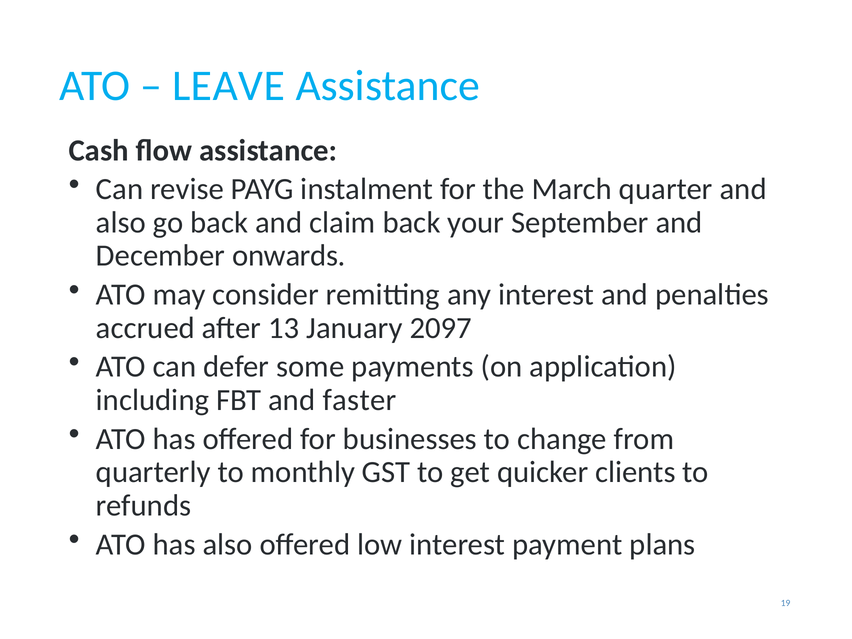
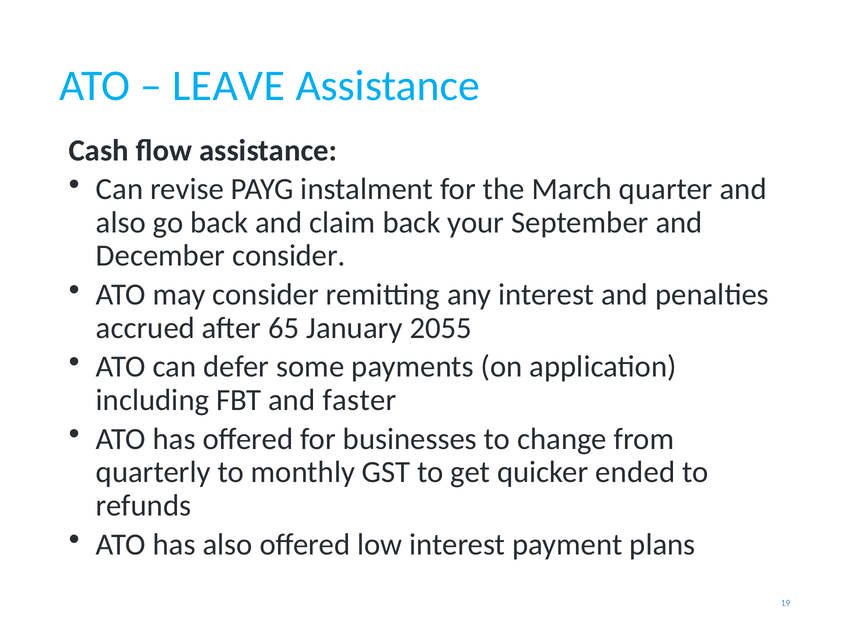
December onwards: onwards -> consider (289, 256)
13: 13 -> 65 (284, 328)
2097: 2097 -> 2055 (441, 328)
clients: clients -> ended (635, 472)
